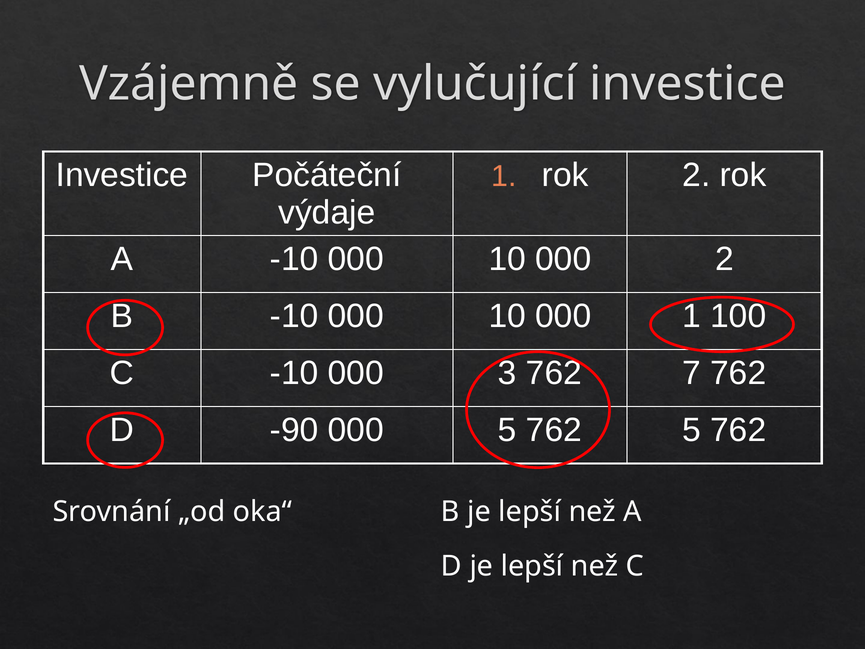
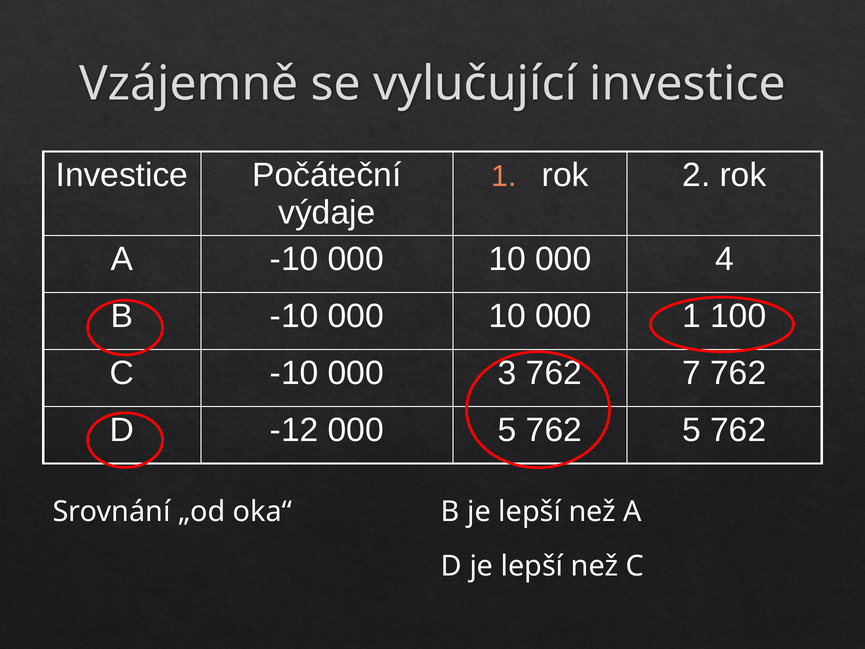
000 2: 2 -> 4 (724, 259)
-90: -90 -> -12 (294, 430)
